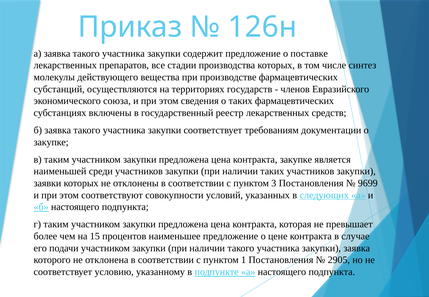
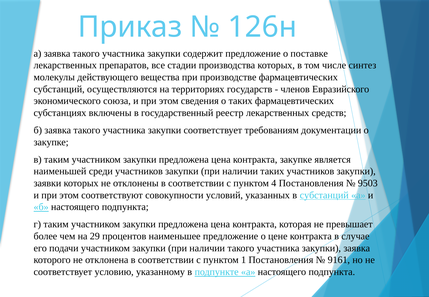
3: 3 -> 4 (274, 183)
9699: 9699 -> 9503 (368, 183)
в следующих: следующих -> субстанций (324, 195)
15: 15 -> 29 (95, 236)
2905: 2905 -> 9161 (339, 260)
